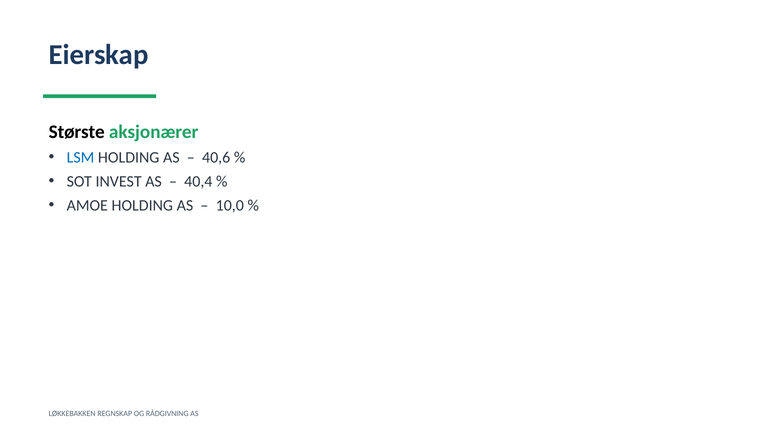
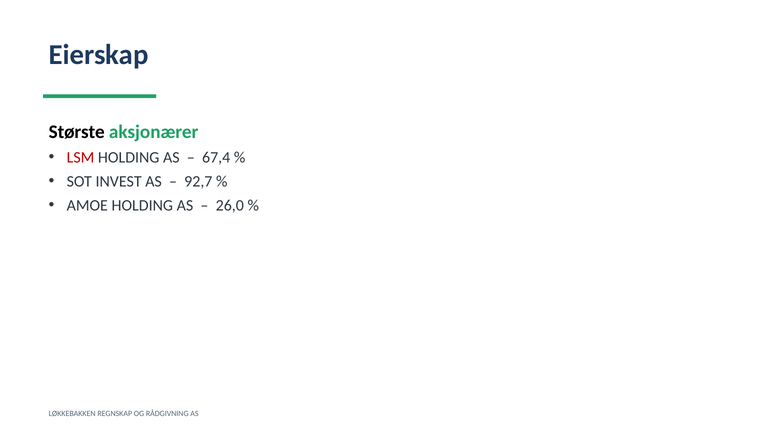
LSM colour: blue -> red (81, 158)
40,6: 40,6 -> 67,4 (216, 158)
40,4: 40,4 -> 92,7 (198, 181)
10,0: 10,0 -> 26,0 (230, 205)
